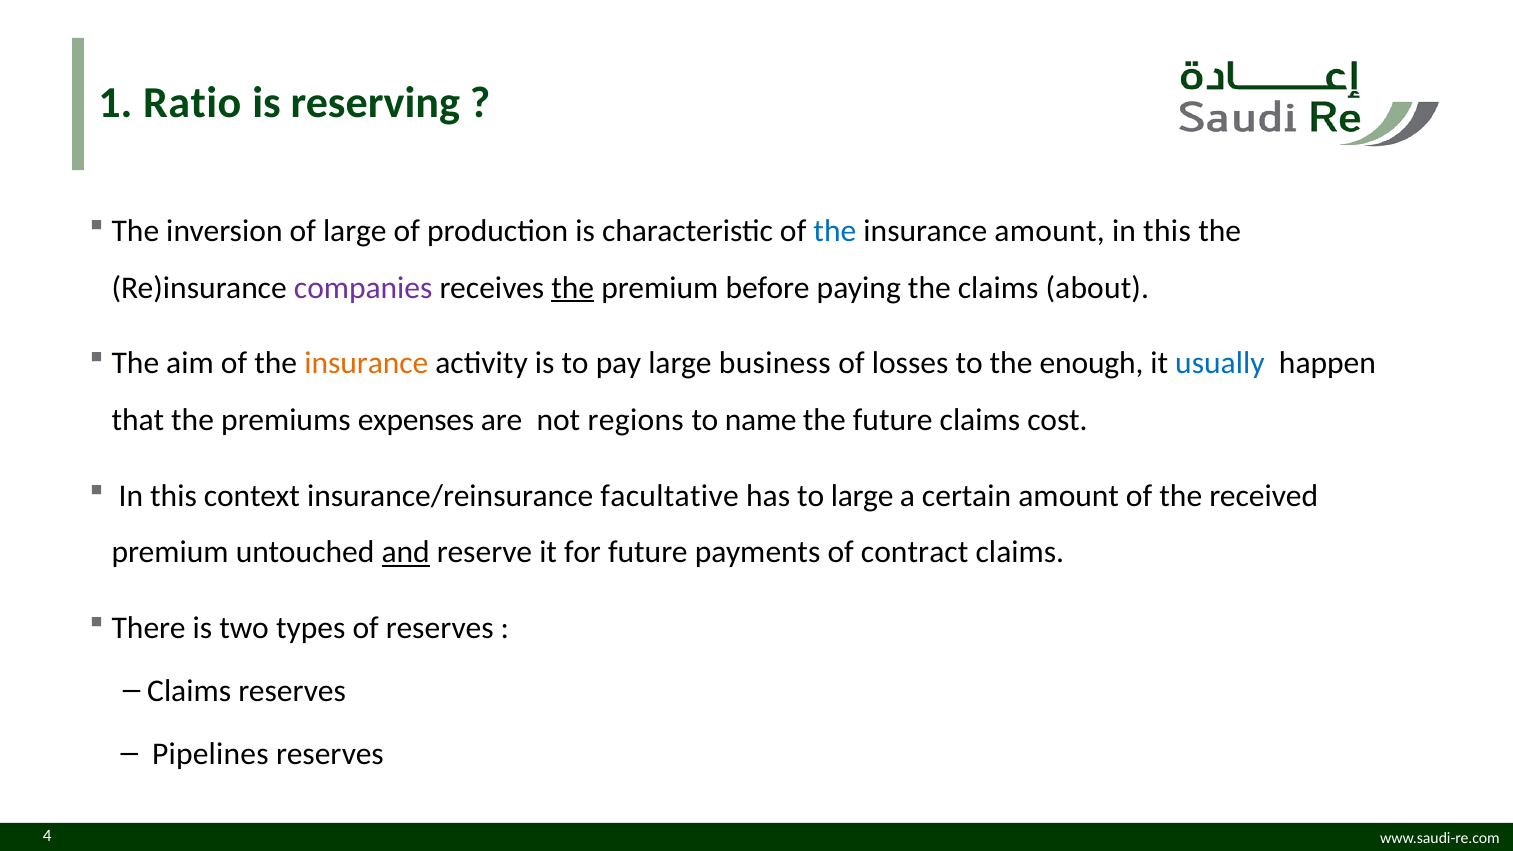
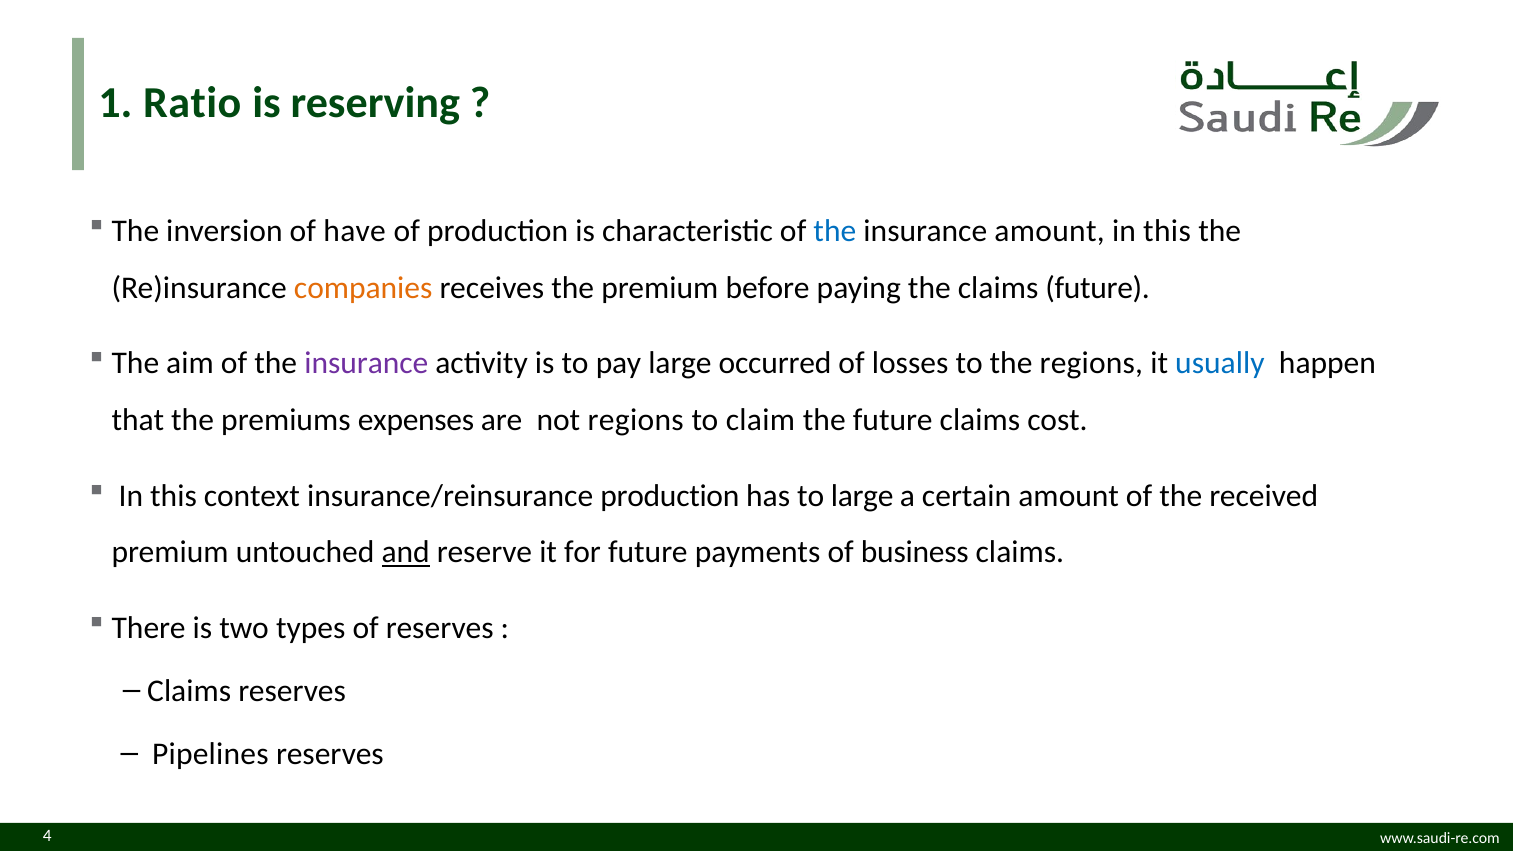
of large: large -> have (355, 231)
companies colour: purple -> orange (363, 288)
the underline: present -> none (573, 288)
claims about: about -> future (1098, 288)
insurance colour: orange -> purple (366, 363)
business: business -> occurred (775, 363)
the enough: enough -> regions (1091, 363)
name: name -> claim (760, 420)
insurance/reinsurance facultative: facultative -> production (670, 496)
contract: contract -> business (915, 552)
